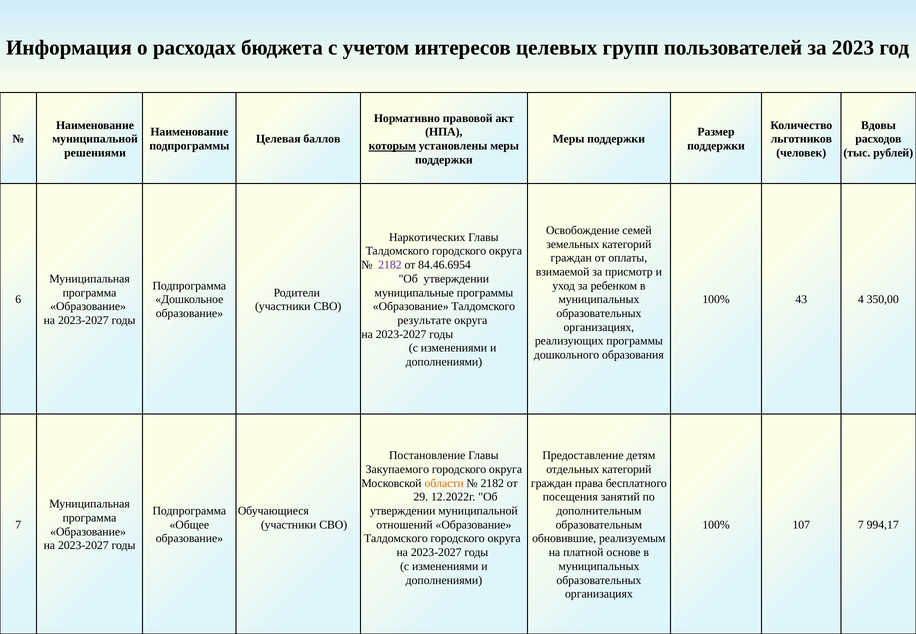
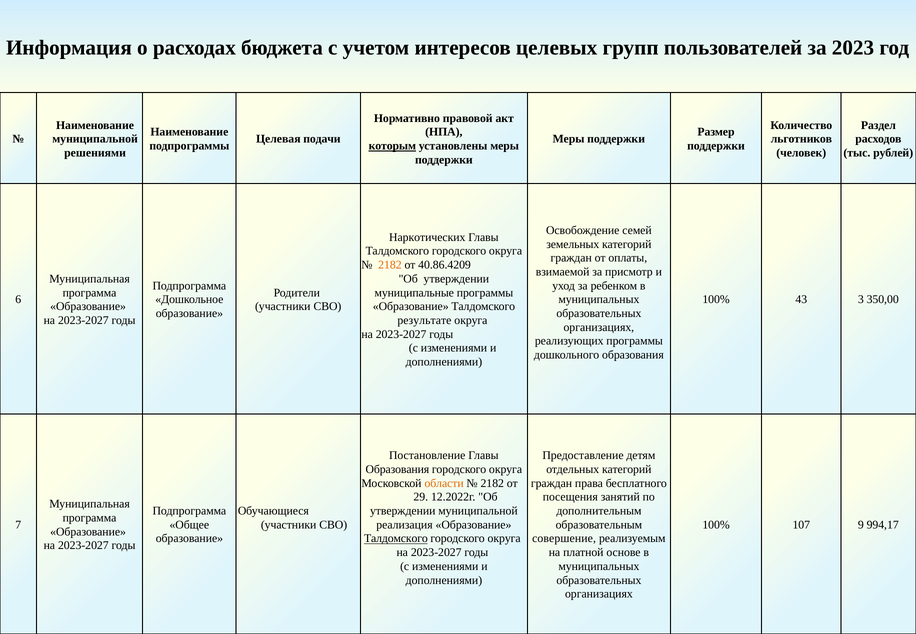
Вдовы: Вдовы -> Раздел (878, 125)
баллов: баллов -> подачи (322, 139)
2182 colour: purple -> orange (390, 265)
84.46.6954: 84.46.6954 -> 40.86.4209 (445, 265)
4: 4 -> 3 (861, 300)
Закупаемого: Закупаемого -> Образования (397, 469)
отношений: отношений -> реализация (404, 525)
7: 7 -> 9 (861, 525)
Талдомского underline: none -> present (396, 539)
обновившие: обновившие -> совершение (564, 539)
